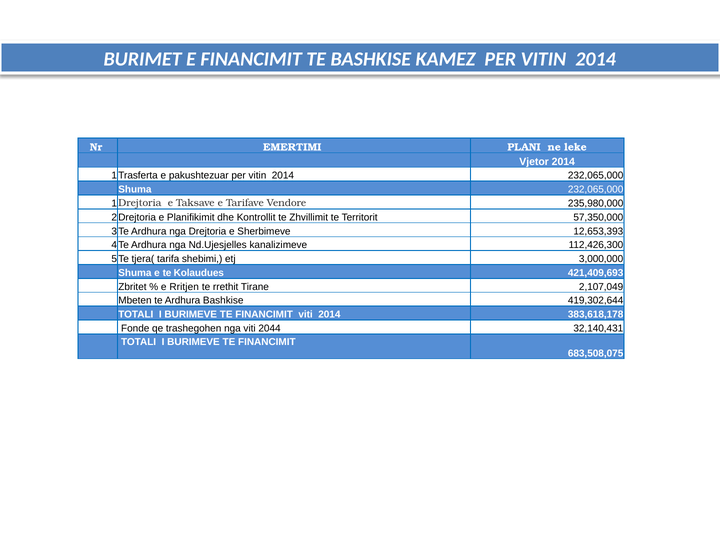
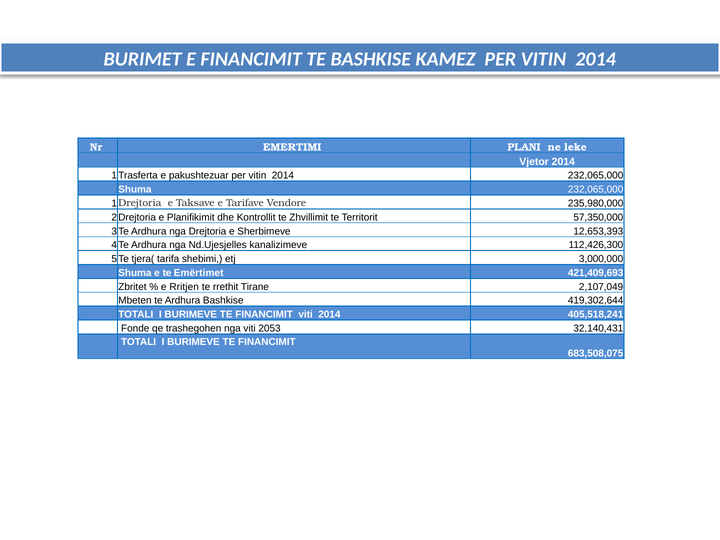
Kolaudues: Kolaudues -> Emërtimet (199, 273)
383,618,178: 383,618,178 -> 405,518,241 (596, 315)
2044: 2044 -> 2053 (270, 328)
